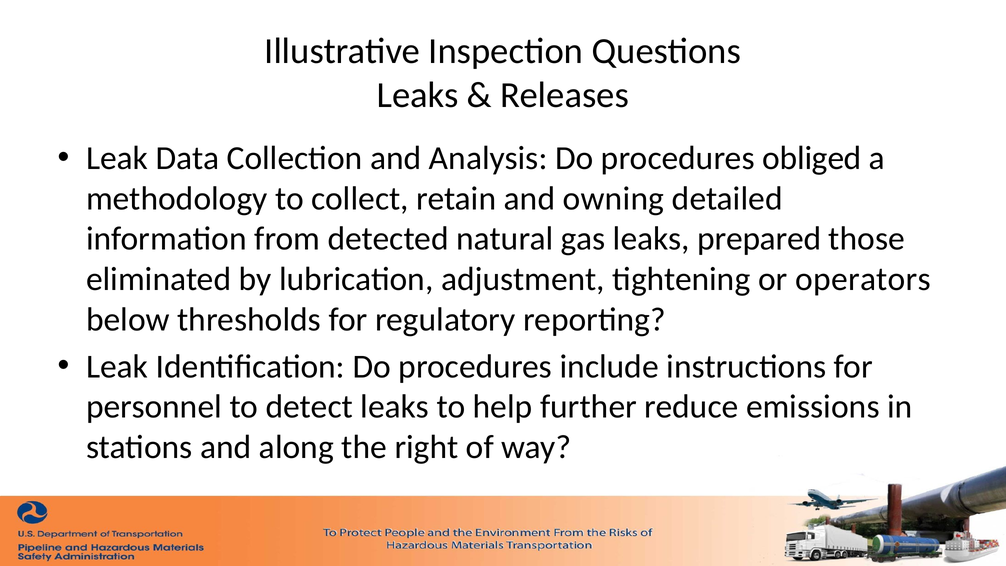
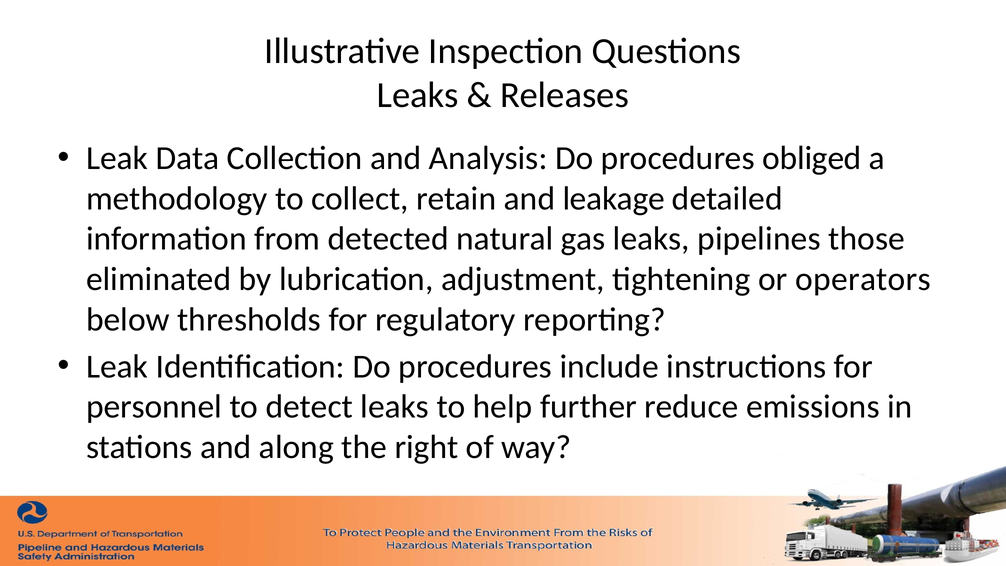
owning: owning -> leakage (614, 199)
prepared: prepared -> pipelines (759, 239)
